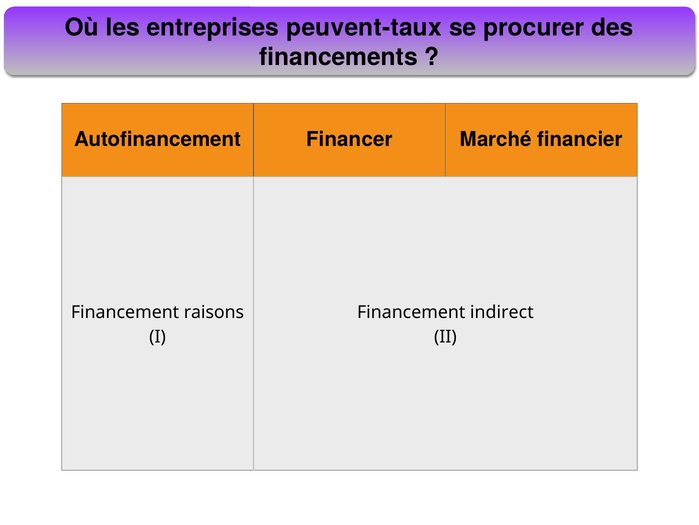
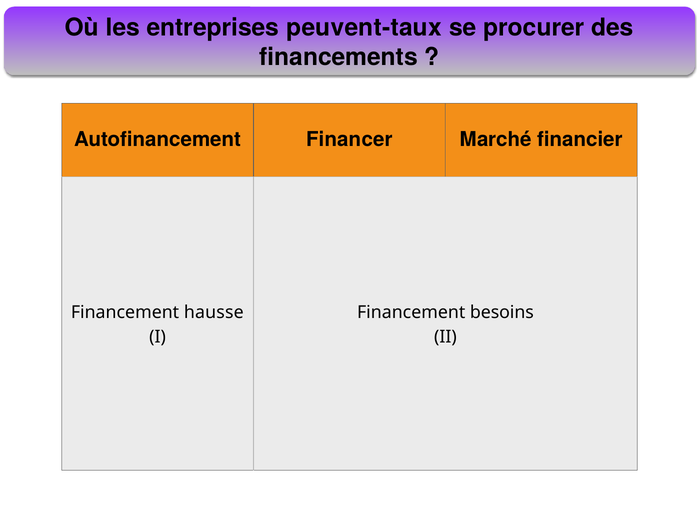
raisons: raisons -> hausse (214, 312)
indirect: indirect -> besoins (502, 312)
